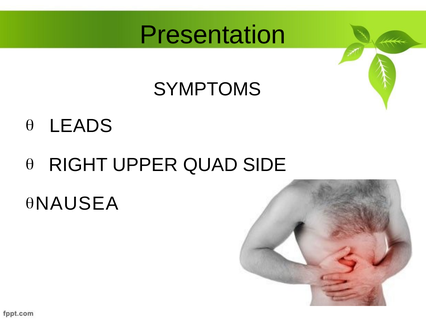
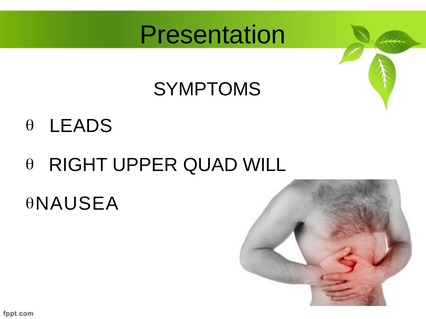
SIDE: SIDE -> WILL (265, 165)
